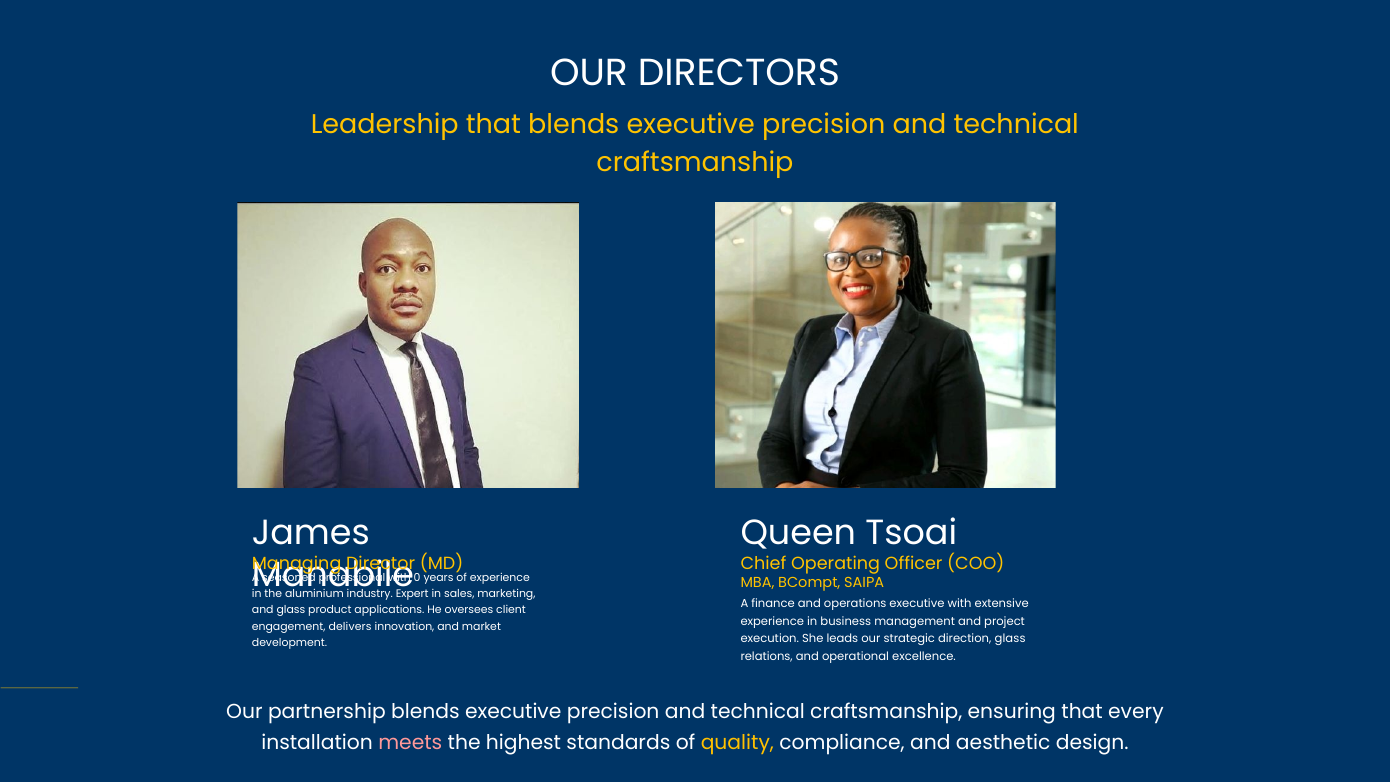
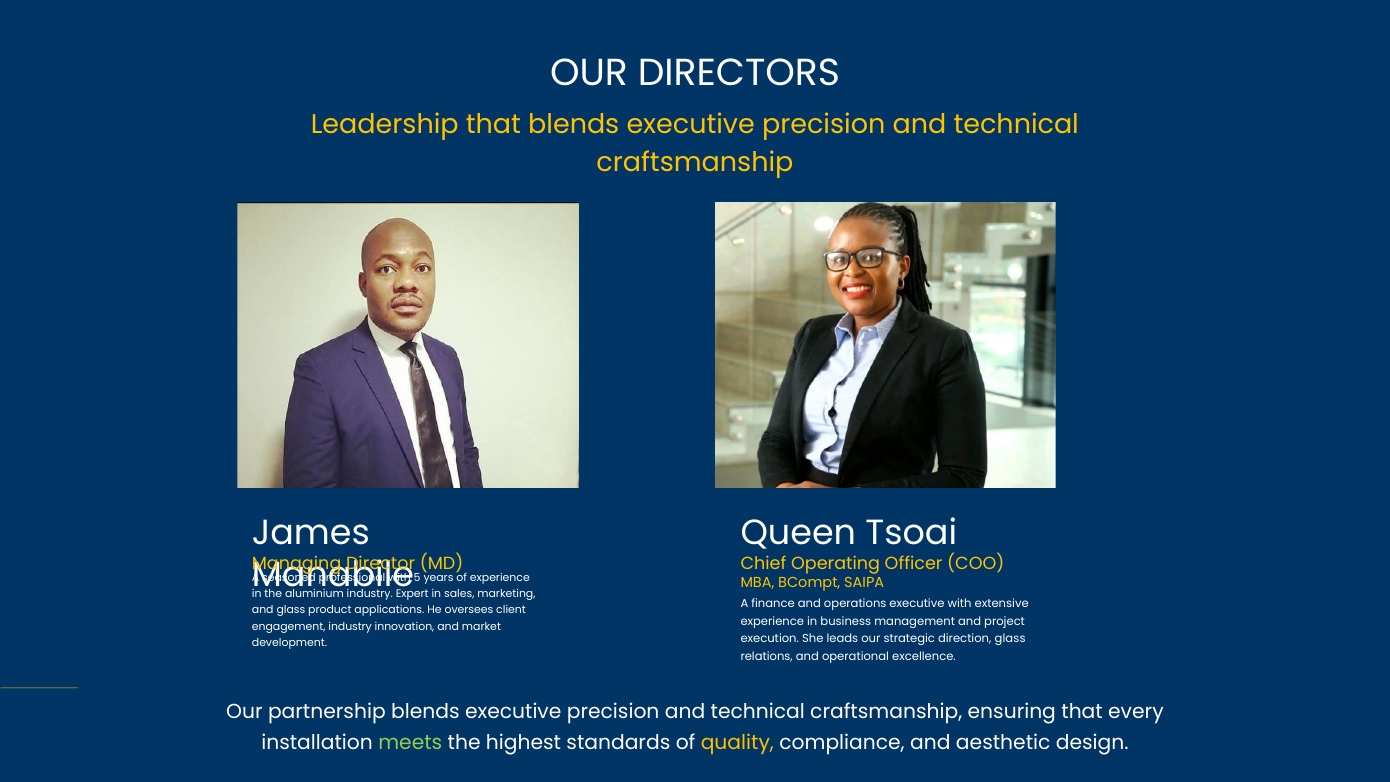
0: 0 -> 5 (417, 577)
engagement delivers: delivers -> industry (350, 626)
meets colour: pink -> light green (410, 743)
